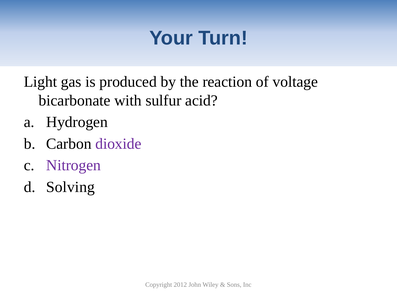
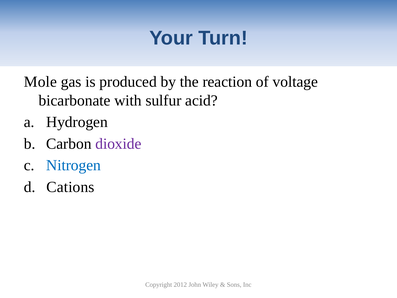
Light: Light -> Mole (40, 82)
Nitrogen colour: purple -> blue (74, 165)
Solving: Solving -> Cations (70, 187)
